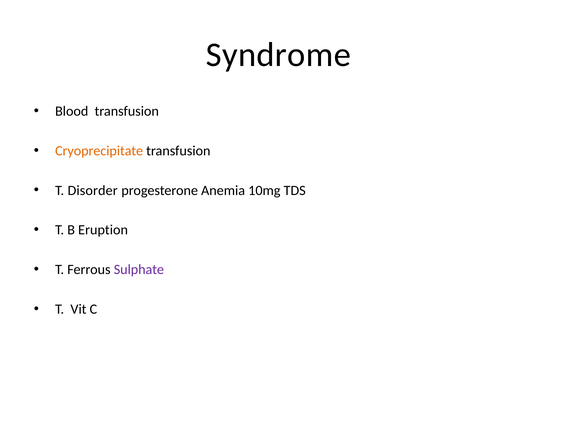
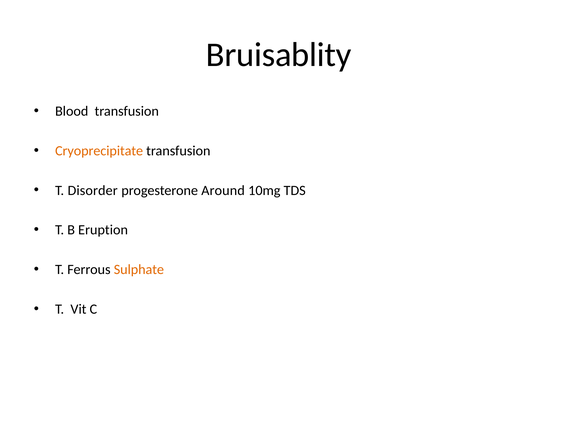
Syndrome: Syndrome -> Bruisablity (279, 55)
Anemia: Anemia -> Around (223, 190)
Sulphate colour: purple -> orange (139, 269)
